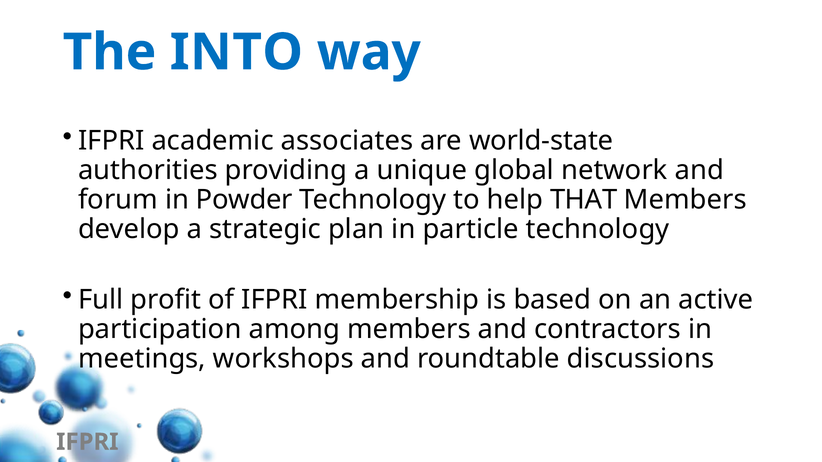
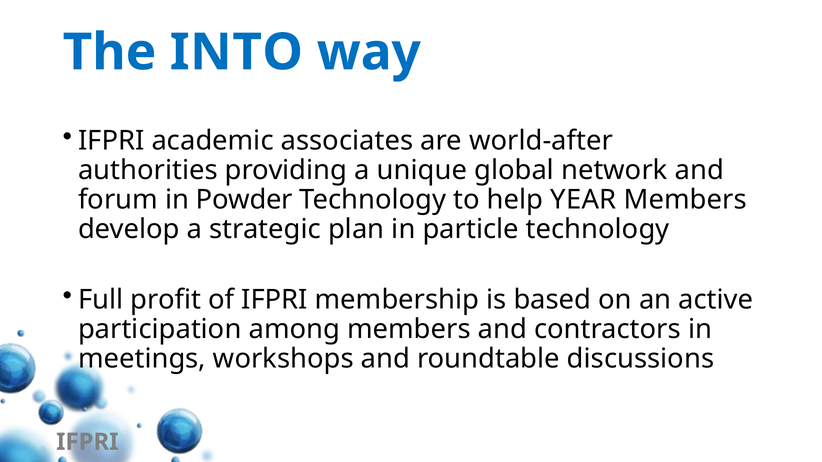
world-state: world-state -> world-after (541, 141)
THAT: THAT -> YEAR (583, 200)
